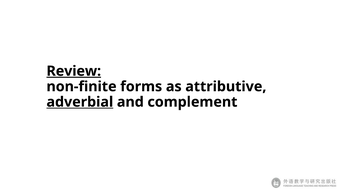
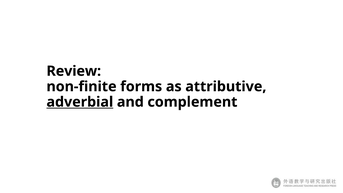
Review underline: present -> none (74, 71)
